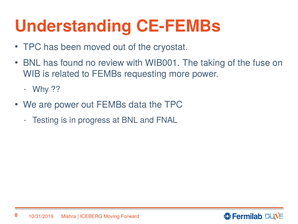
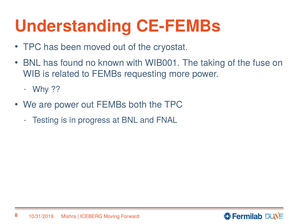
review: review -> known (111, 63)
data: data -> both (138, 105)
